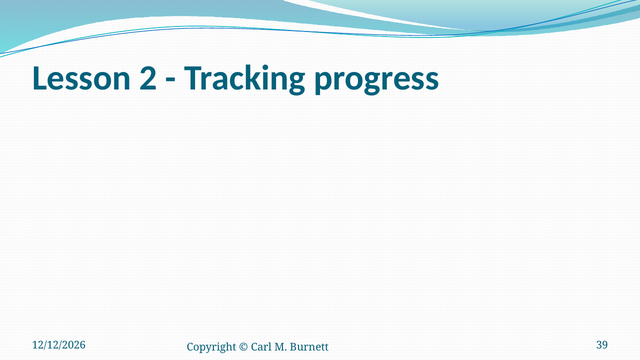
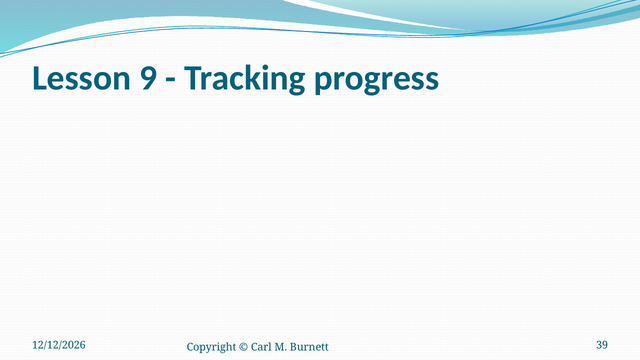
2: 2 -> 9 (148, 78)
